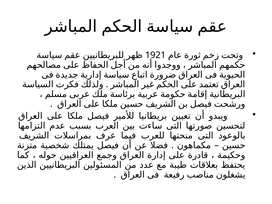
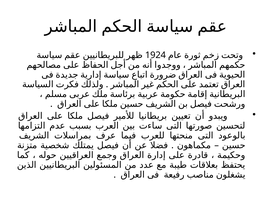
1921: 1921 -> 1924 (155, 55)
